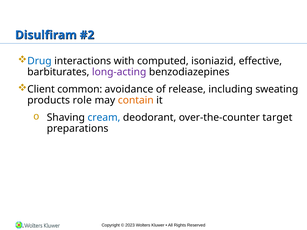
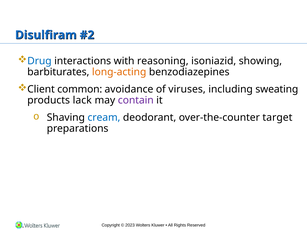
computed: computed -> reasoning (163, 61)
effective: effective -> showing (260, 61)
long-acting colour: purple -> orange (119, 72)
release: release -> viruses (187, 89)
role: role -> lack (82, 100)
contain colour: orange -> purple (136, 100)
